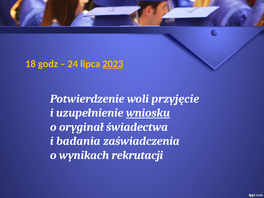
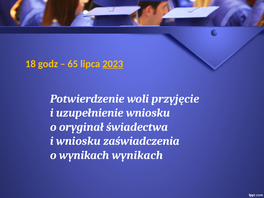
24: 24 -> 65 (73, 64)
wniosku underline: present -> none (148, 113)
i badania: badania -> wniosku (78, 141)
wynikach rekrutacji: rekrutacji -> wynikach (137, 155)
